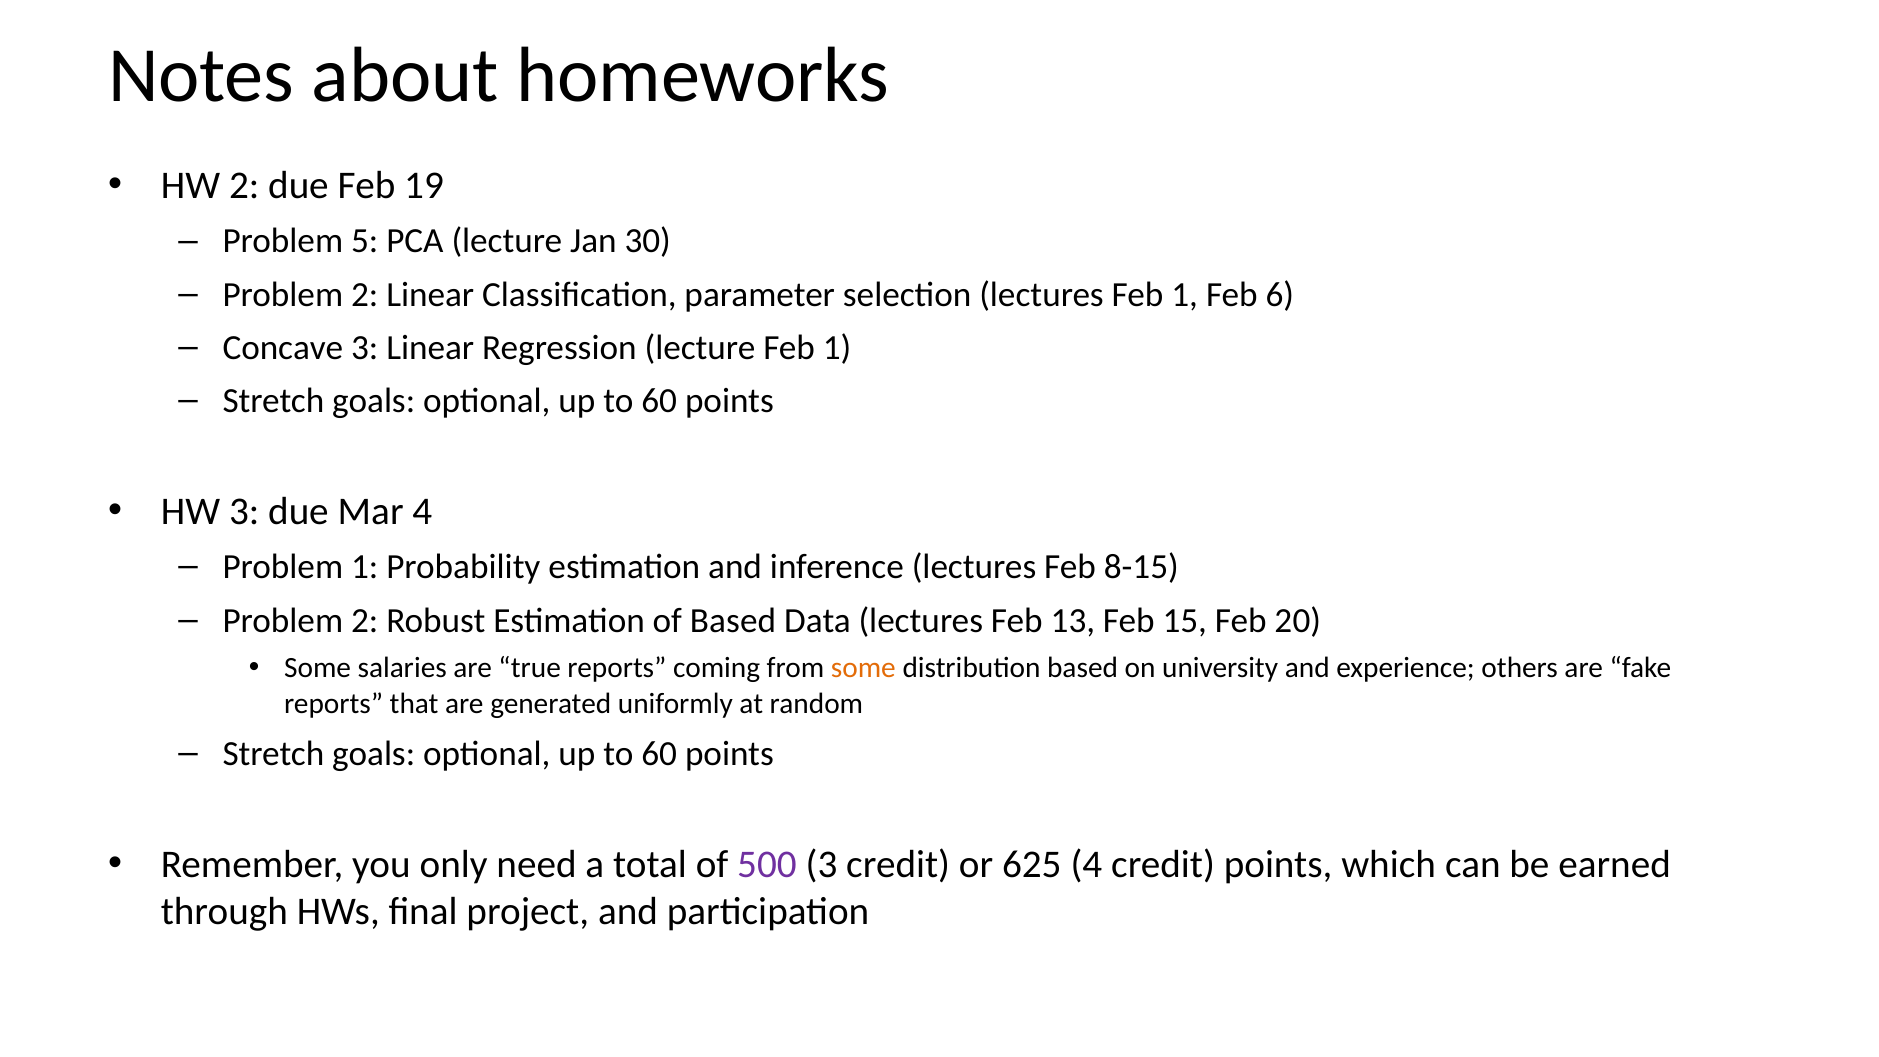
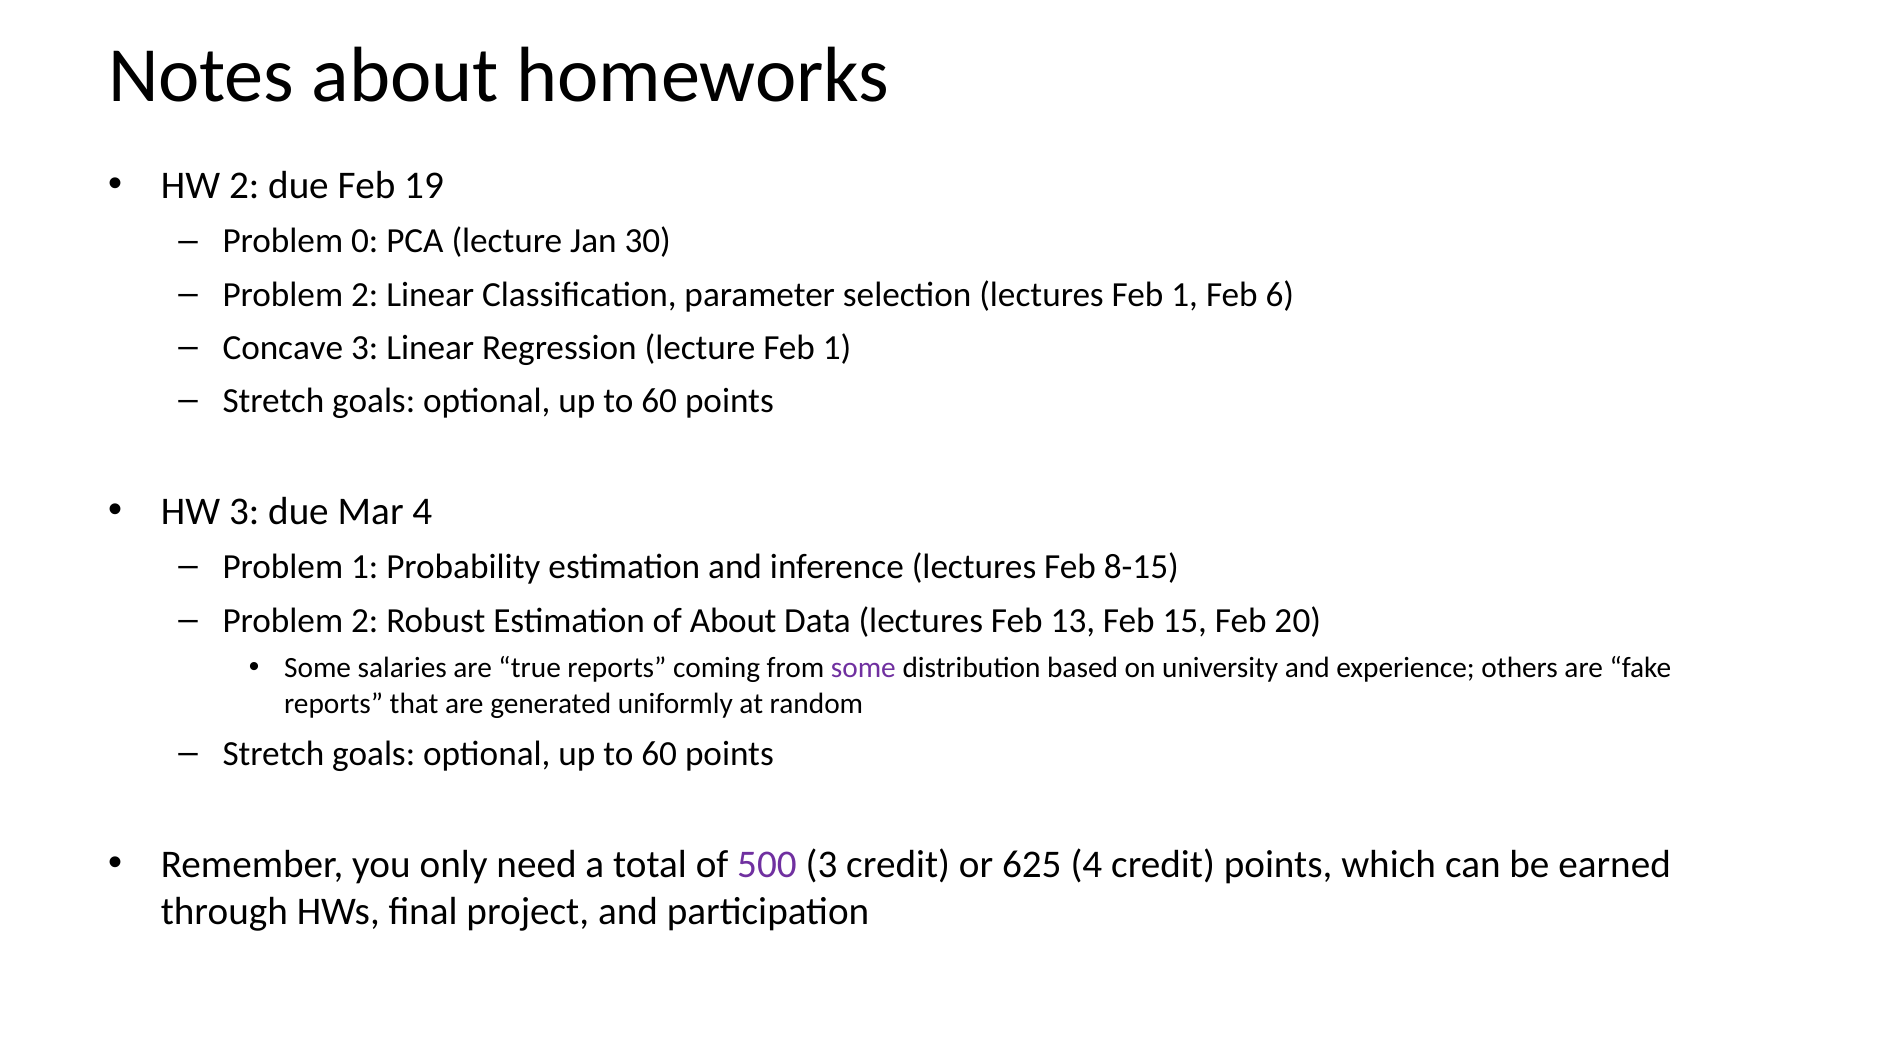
5: 5 -> 0 (365, 241)
of Based: Based -> About (733, 620)
some colour: orange -> purple (863, 668)
